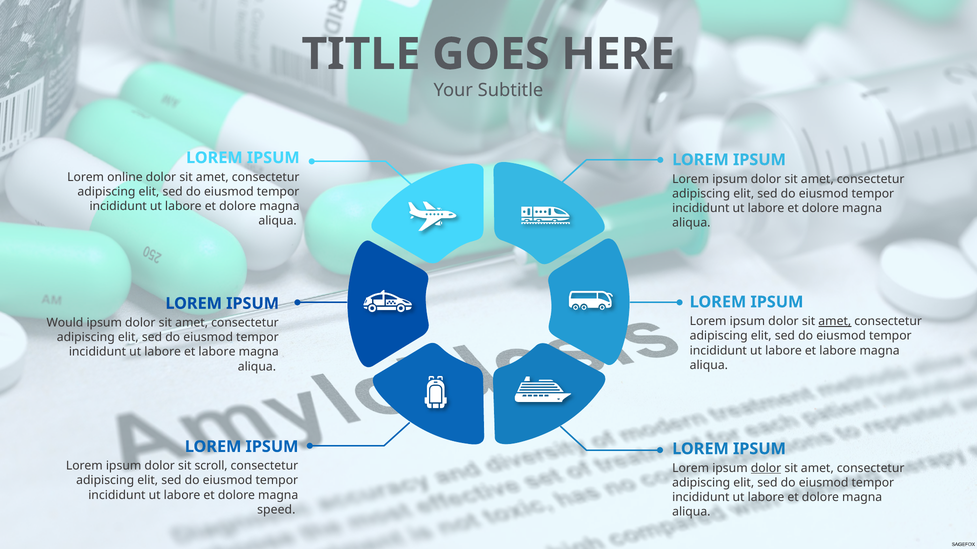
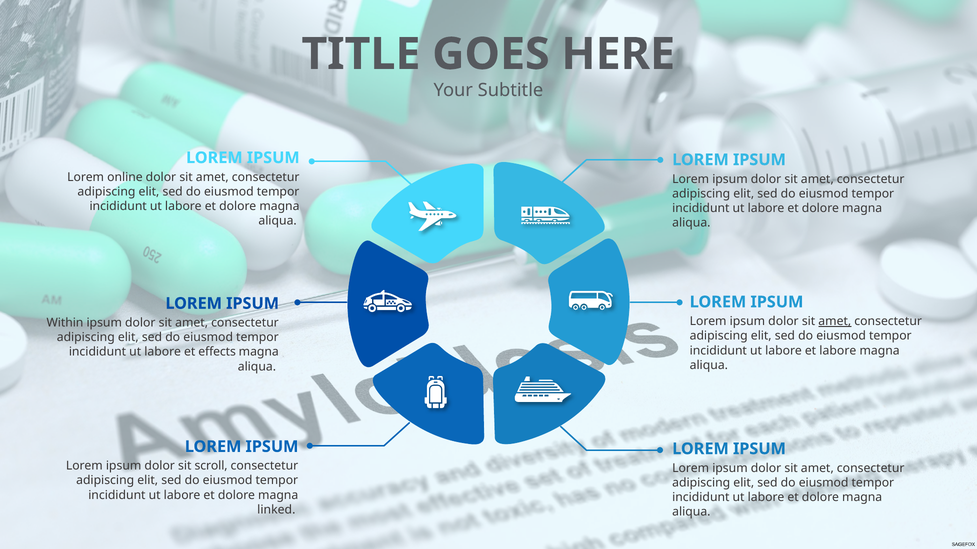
Would: Would -> Within (65, 323)
labore: labore -> effects (217, 352)
dolor underline: present -> none (766, 469)
speed: speed -> linked (276, 510)
